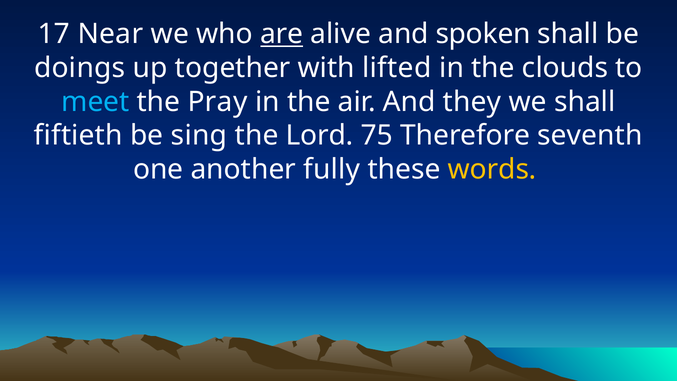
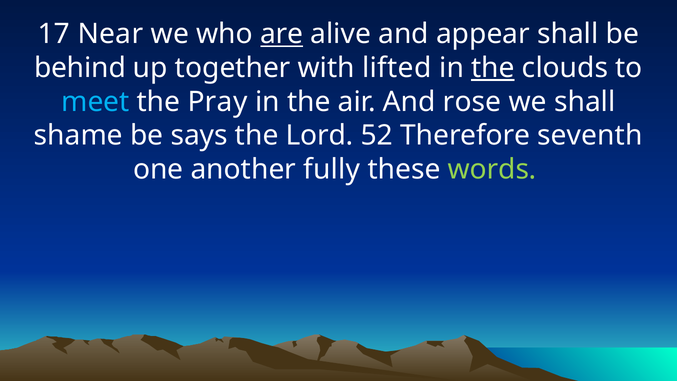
spoken: spoken -> appear (483, 34)
doings: doings -> behind (80, 68)
the underline: none -> present (493, 68)
they: they -> rose (472, 102)
fiftieth: fiftieth -> shame (78, 136)
sing: sing -> says (199, 136)
75: 75 -> 52 (377, 136)
words colour: yellow -> light green (492, 169)
